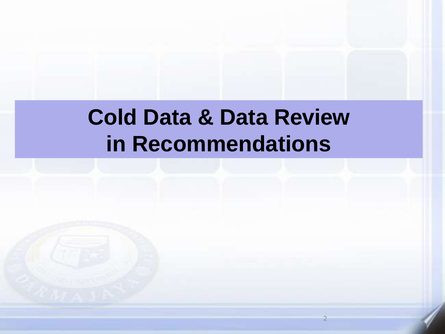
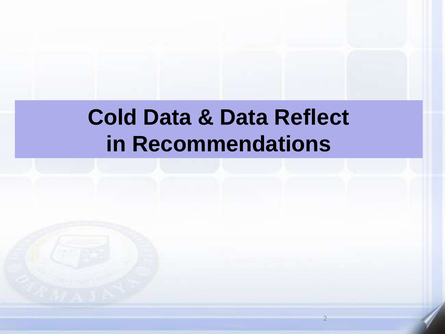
Review: Review -> Reflect (312, 117)
